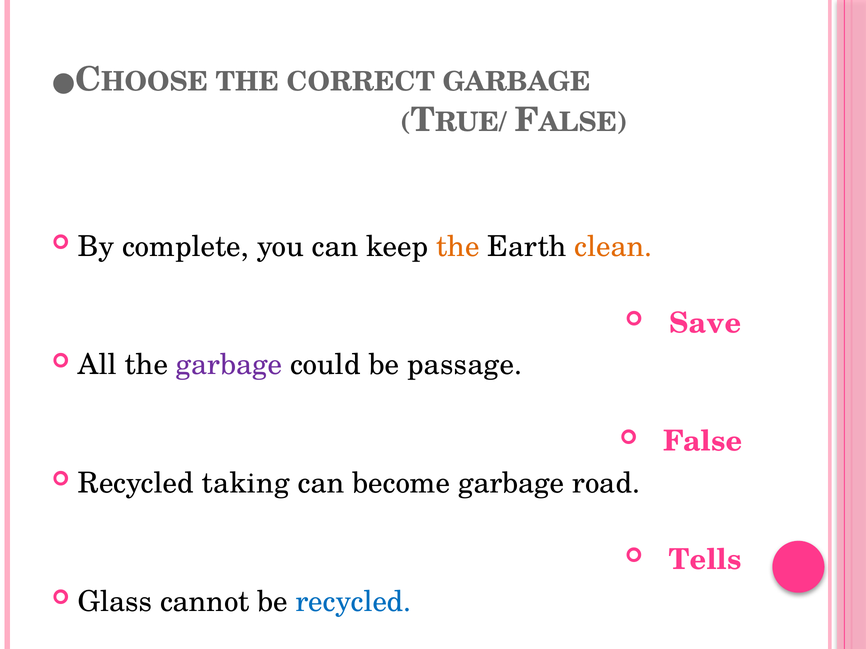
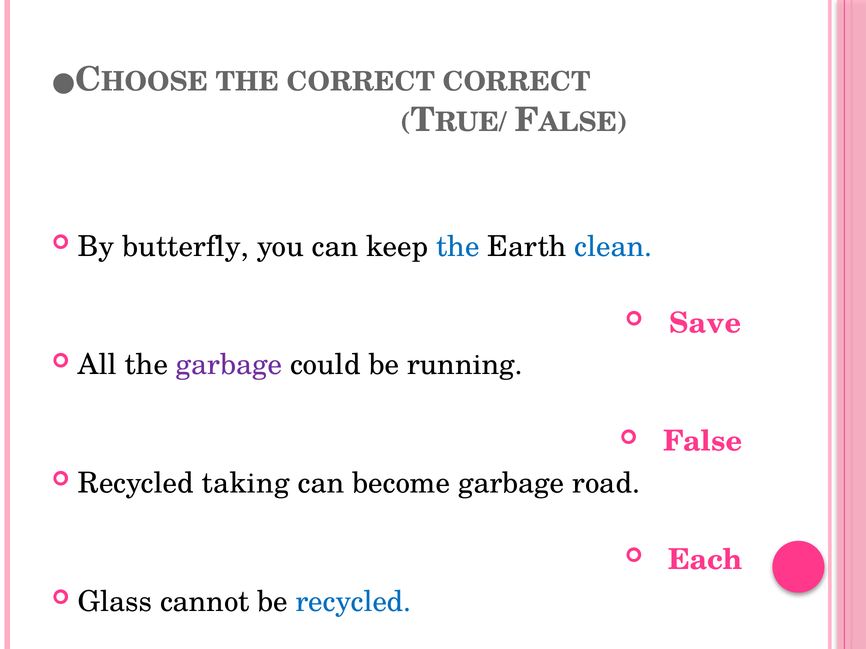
CORRECT GARBAGE: GARBAGE -> CORRECT (517, 82)
complete: complete -> butterfly (185, 247)
the colour: orange -> blue (458, 247)
clean colour: orange -> blue (613, 247)
passage: passage -> running (465, 365)
Tells: Tells -> Each (705, 560)
